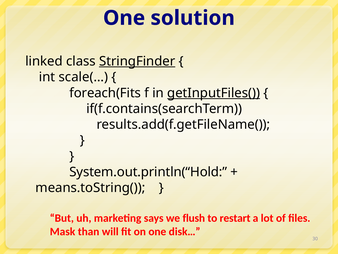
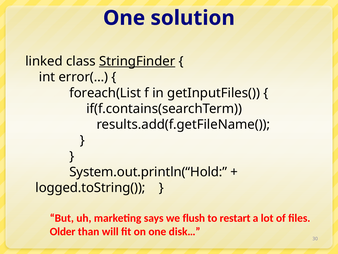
scale(…: scale(… -> error(… (83, 77)
foreach(Fits: foreach(Fits -> foreach(List (105, 93)
getInputFiles( underline: present -> none (214, 93)
means.toString(: means.toString( -> logged.toString( (90, 187)
Mask: Mask -> Older (63, 231)
